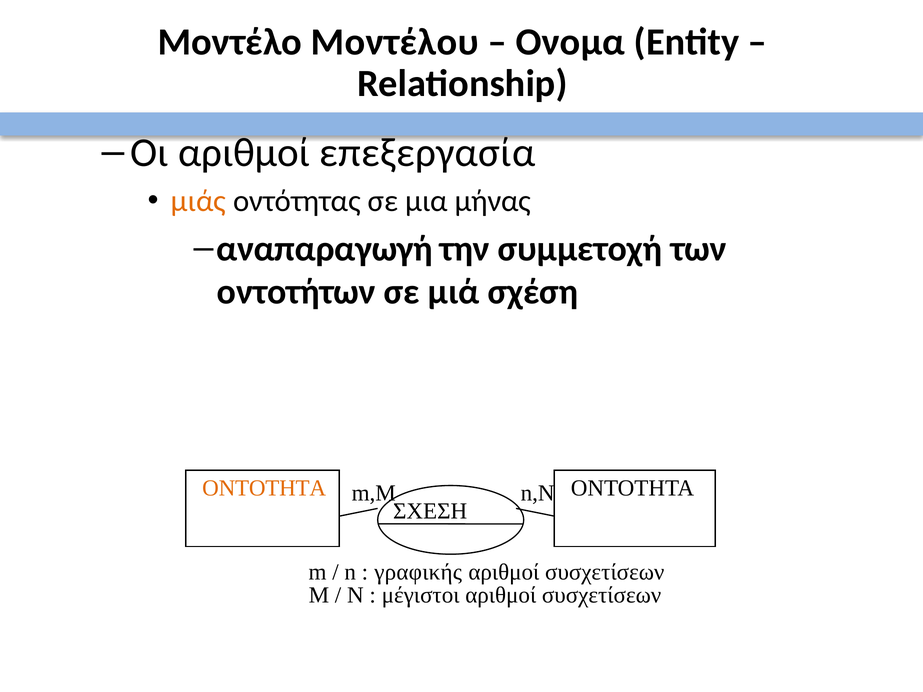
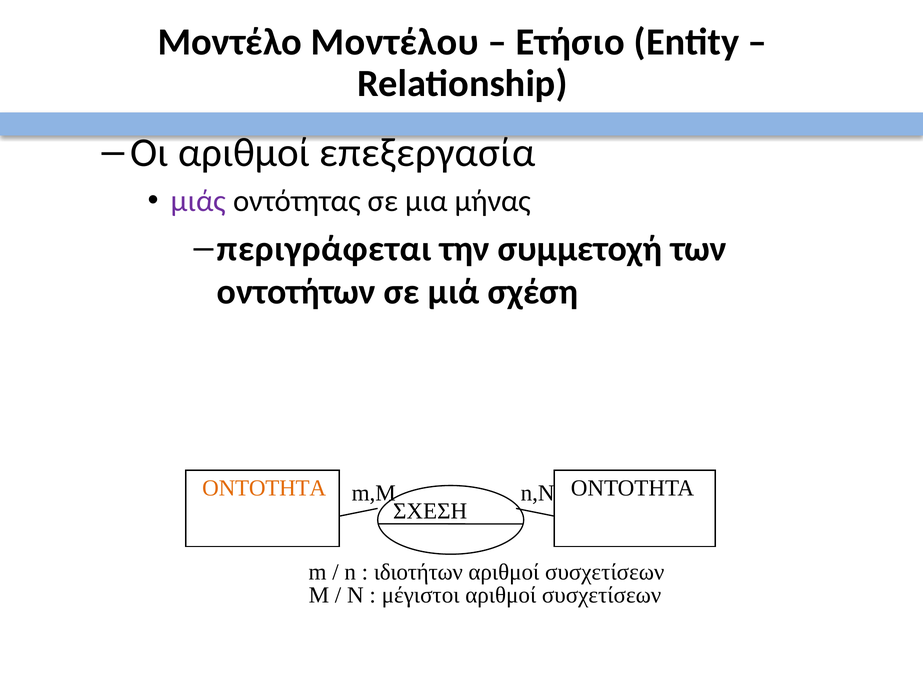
Ονομα: Ονομα -> Ετήσιο (570, 42)
μιάς colour: orange -> purple (198, 201)
αναπαραγωγή: αναπαραγωγή -> περιγράφεται (324, 249)
γραφικής: γραφικής -> ιδιοτήτων (418, 572)
